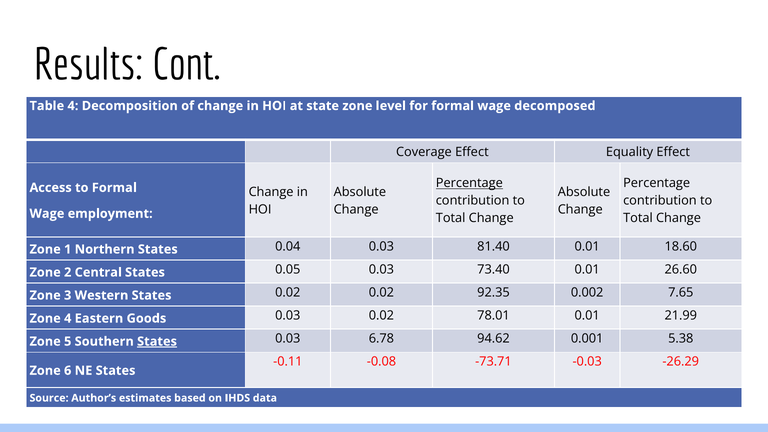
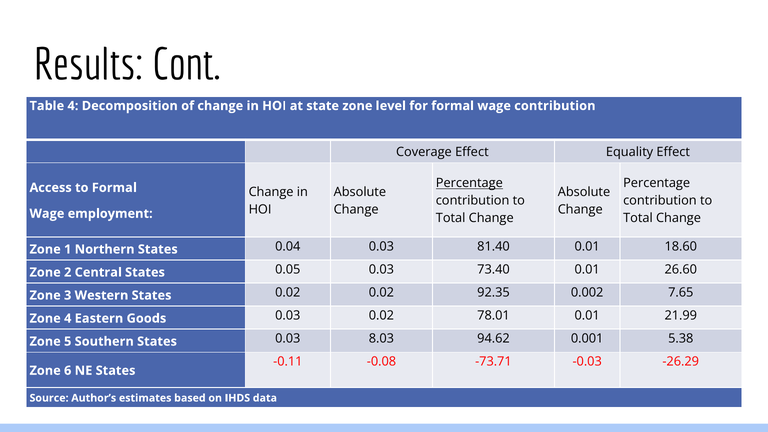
wage decomposed: decomposed -> contribution (555, 106)
States underline: present -> none (157, 341)
6.78: 6.78 -> 8.03 (381, 339)
